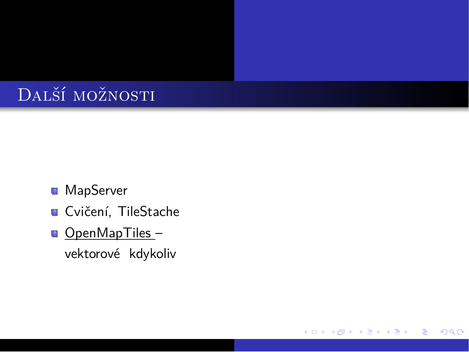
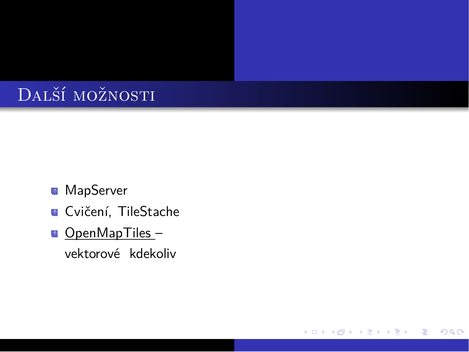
kdykoliv: kdykoliv -> kdekoliv (153, 254)
